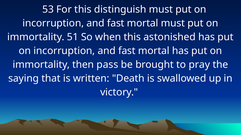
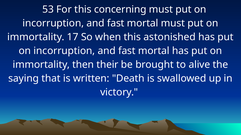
distinguish: distinguish -> concerning (120, 9)
51: 51 -> 17 (73, 37)
pass: pass -> their (108, 65)
pray: pray -> alive (199, 65)
